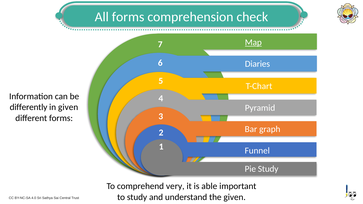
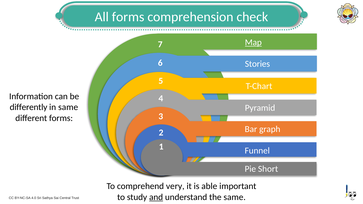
Diaries: Diaries -> Stories (257, 64)
in given: given -> same (68, 107)
Pie Study: Study -> Short (268, 169)
and underline: none -> present (156, 197)
the given: given -> same (235, 197)
